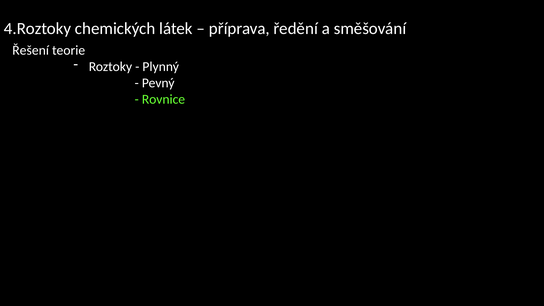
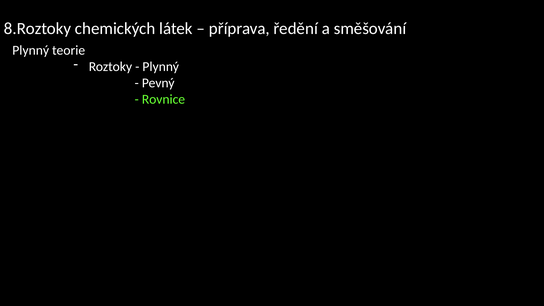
4.Roztoky: 4.Roztoky -> 8.Roztoky (38, 29)
Řešení: Řešení -> Plynný (31, 50)
